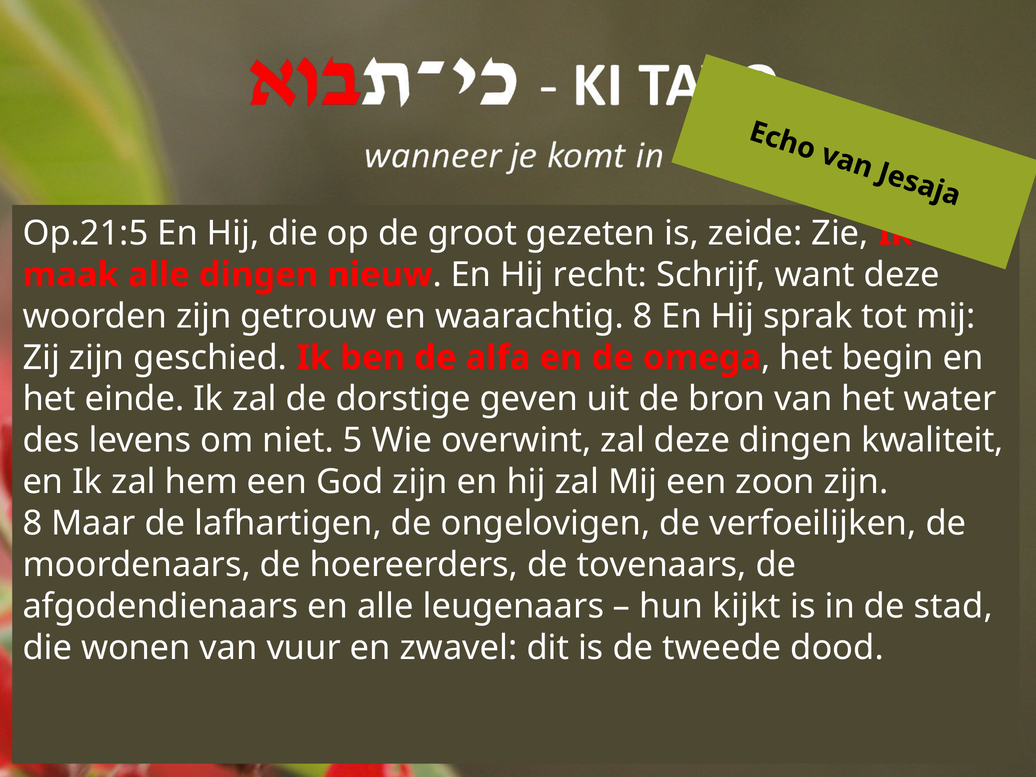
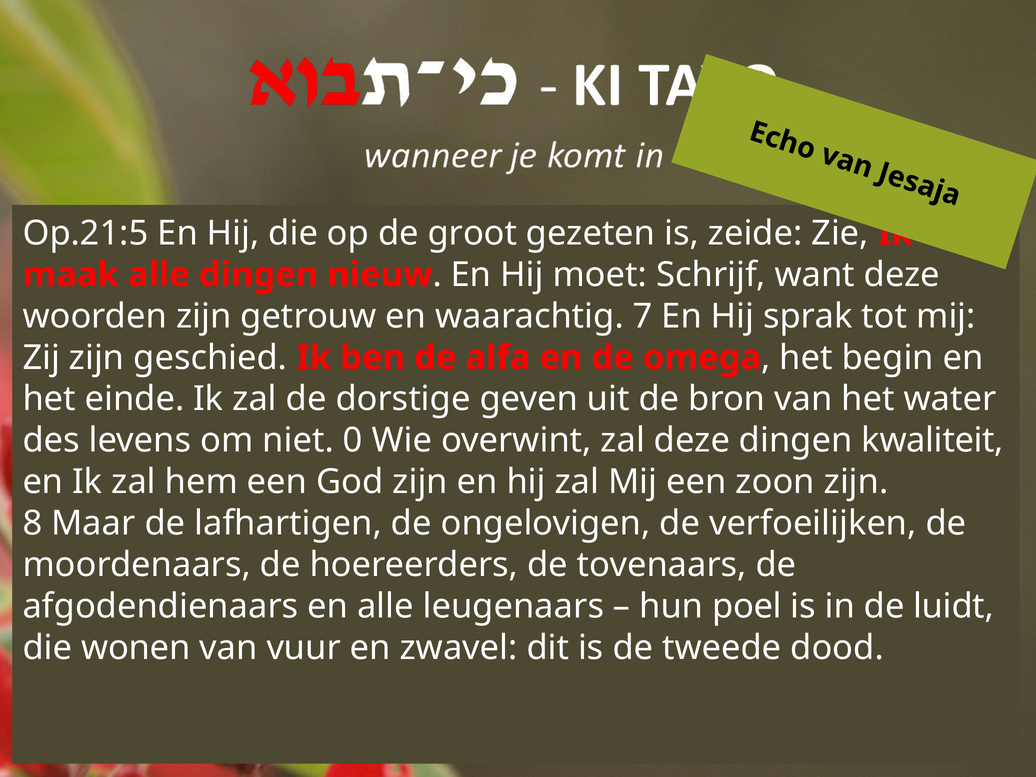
recht: recht -> moet (600, 275)
waarachtig 8: 8 -> 7 (643, 316)
5: 5 -> 0 (353, 441)
kijkt: kijkt -> poel (747, 606)
stad: stad -> luidt (954, 606)
